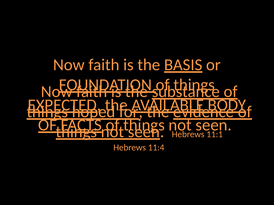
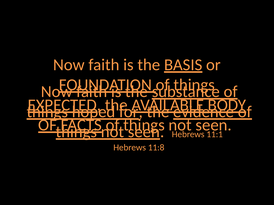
11:4: 11:4 -> 11:8 (156, 148)
